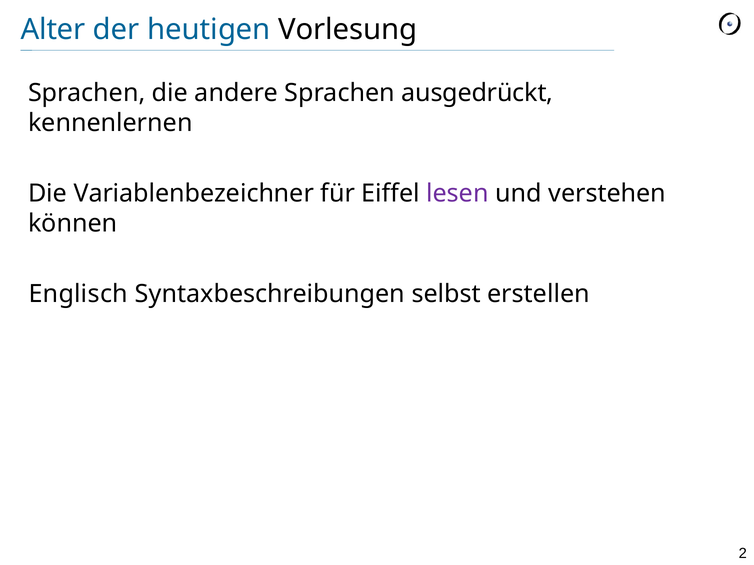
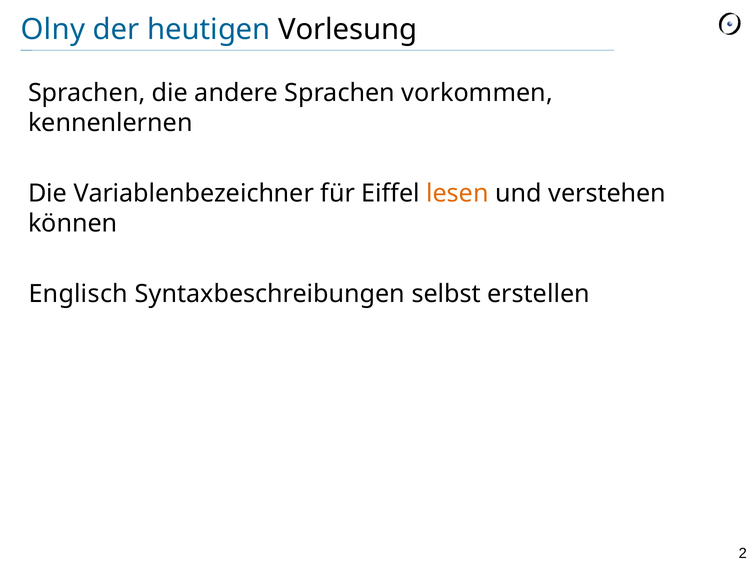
Alter: Alter -> Olny (53, 30)
ausgedrückt: ausgedrückt -> vorkommen (477, 93)
lesen colour: purple -> orange (457, 194)
